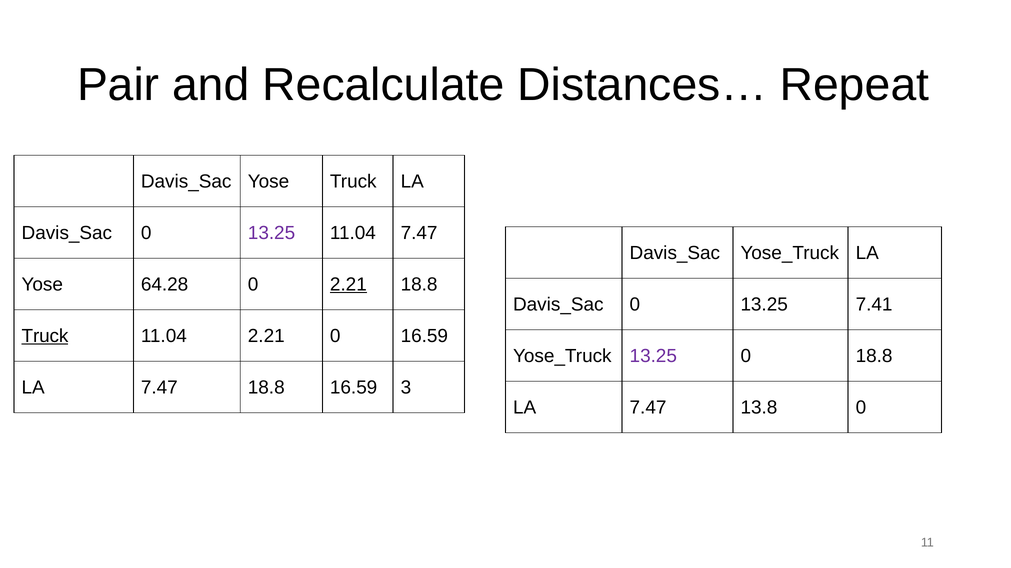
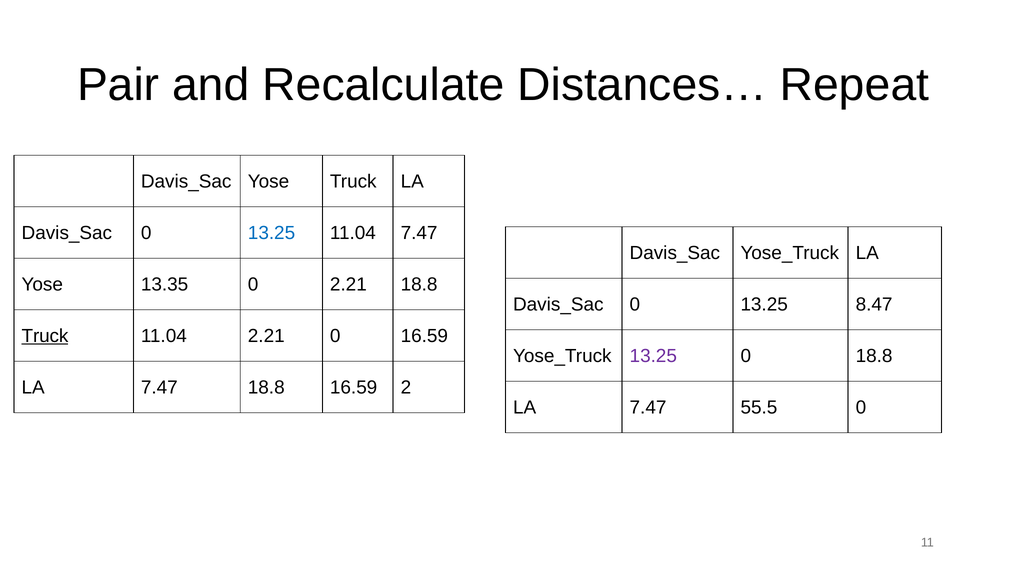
13.25 colour: purple -> blue (272, 233)
64.28: 64.28 -> 13.35 (165, 285)
2.21 underline: present -> none (348, 285)
7.41: 7.41 -> 8.47 (874, 305)
3: 3 -> 2 (406, 388)
13.8: 13.8 -> 55.5 (759, 408)
